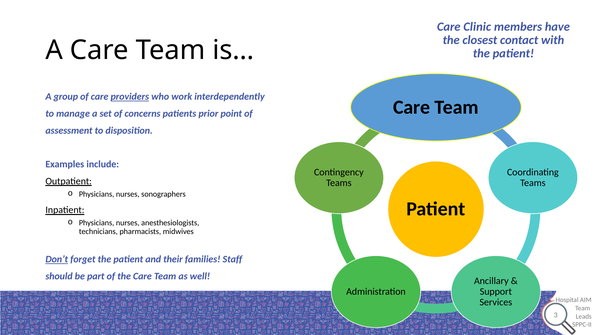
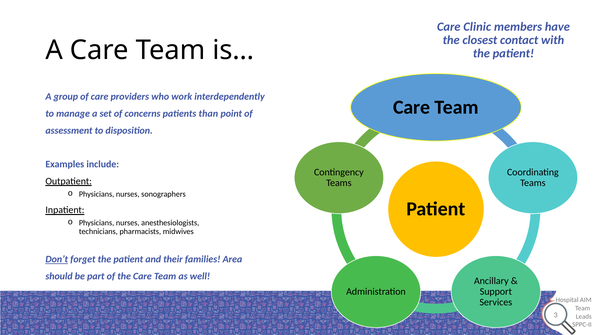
providers underline: present -> none (130, 97)
prior: prior -> than (208, 114)
Staff: Staff -> Area (232, 259)
